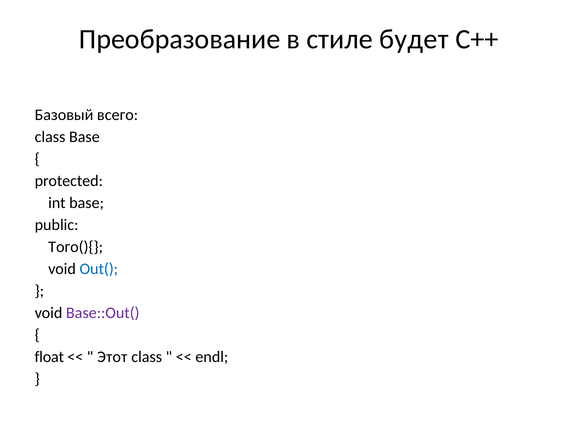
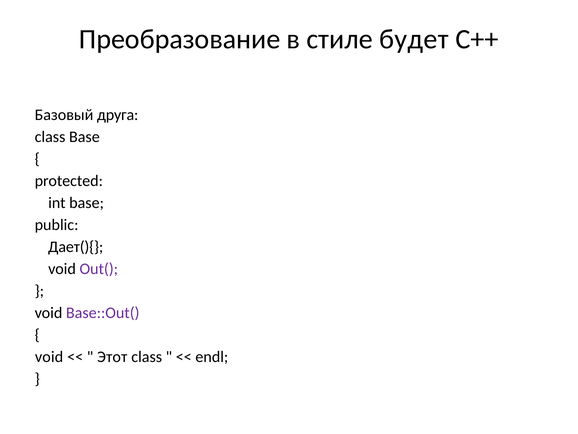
всего: всего -> друга (118, 115)
Того(){: Того(){ -> Дает(){ (76, 247)
Out( colour: blue -> purple (99, 269)
float: float -> void (49, 356)
